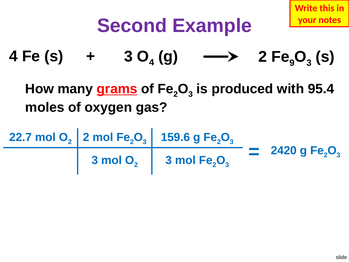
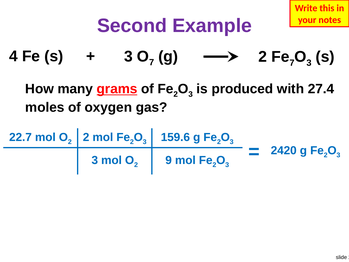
4: 4 -> 7 (152, 62)
Fe 9: 9 -> 7 (292, 63)
95.4: 95.4 -> 27.4 (321, 89)
2 3: 3 -> 9 (169, 160)
